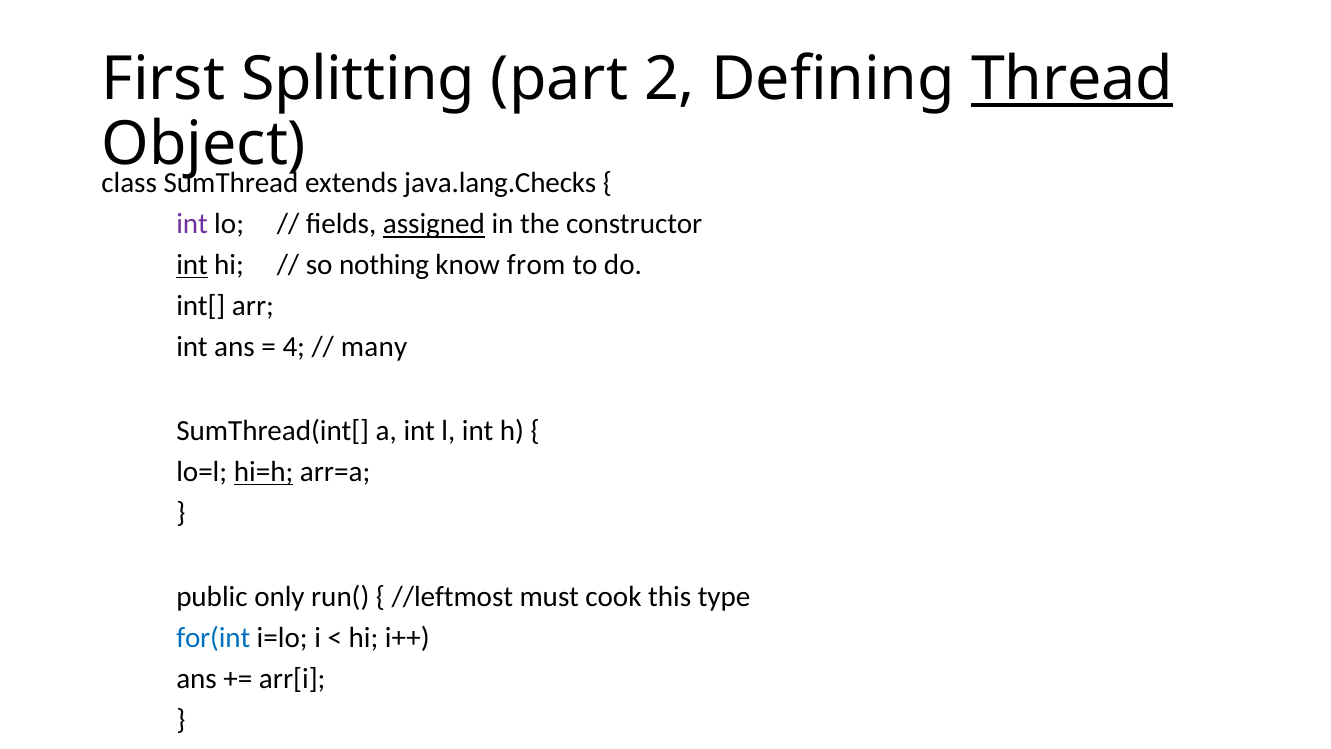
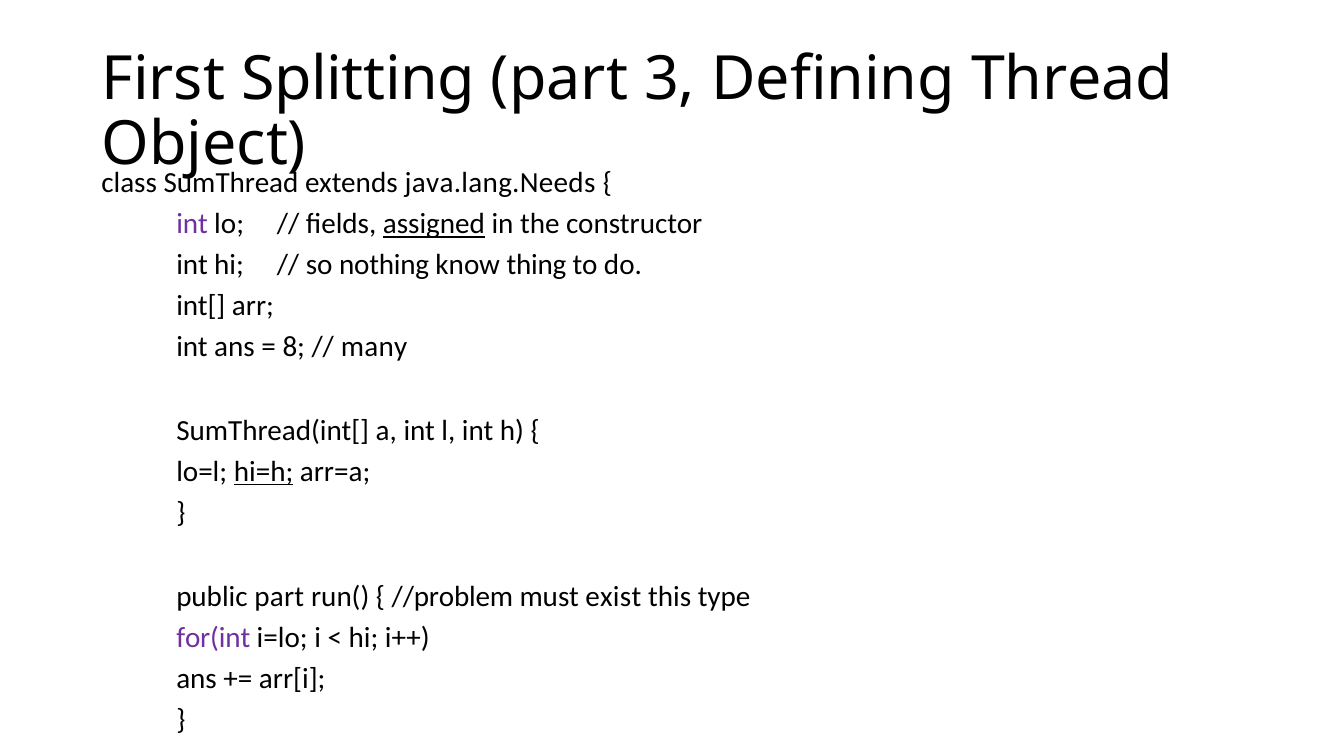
2: 2 -> 3 (670, 79)
Thread underline: present -> none (1072, 79)
java.lang.Checks: java.lang.Checks -> java.lang.Needs (500, 183)
int underline: present -> none (192, 265)
from: from -> thing (536, 265)
4: 4 -> 8 (294, 346)
public only: only -> part (279, 597)
//leftmost: //leftmost -> //problem (452, 597)
cook: cook -> exist (613, 597)
for(int colour: blue -> purple (213, 638)
